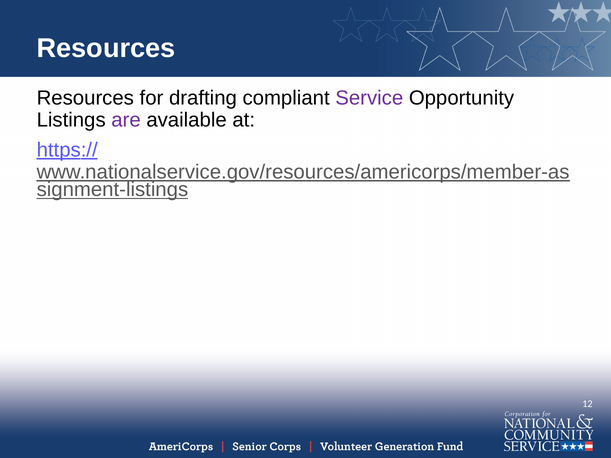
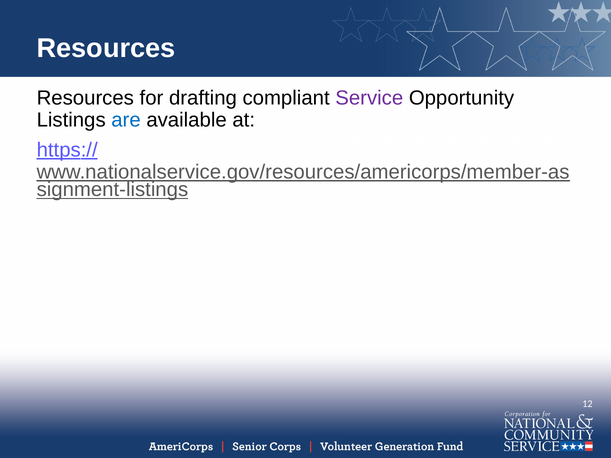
are colour: purple -> blue (126, 120)
